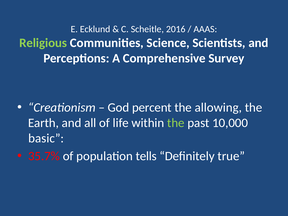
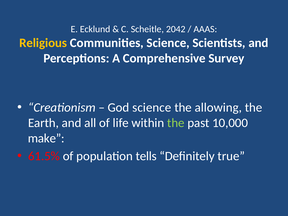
2016: 2016 -> 2042 (176, 29)
Religious colour: light green -> yellow (43, 43)
God percent: percent -> science (152, 107)
basic: basic -> make (46, 138)
35.7%: 35.7% -> 61.5% (44, 156)
